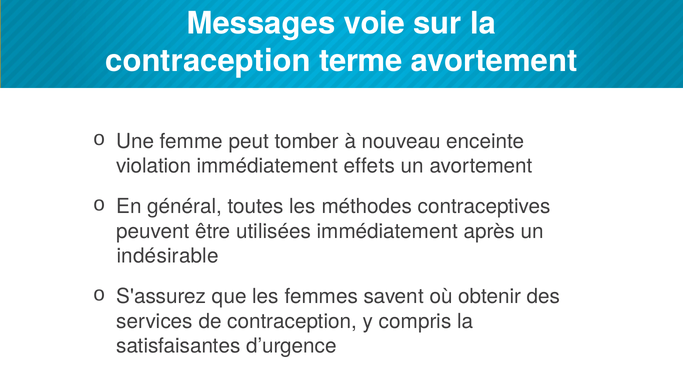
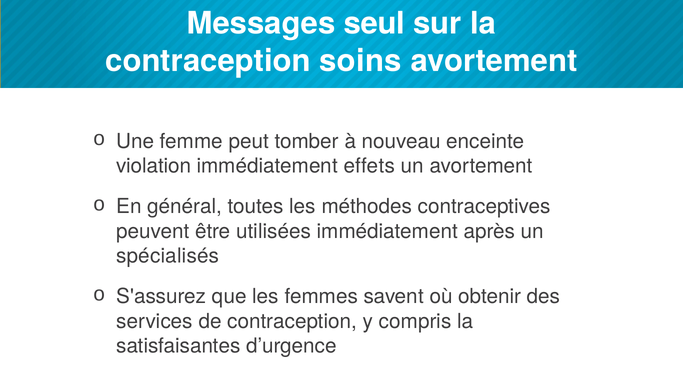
voie: voie -> seul (374, 24)
terme: terme -> soins (361, 61)
indésirable: indésirable -> spécialisés (168, 256)
